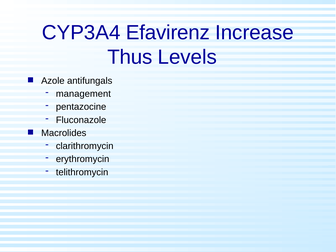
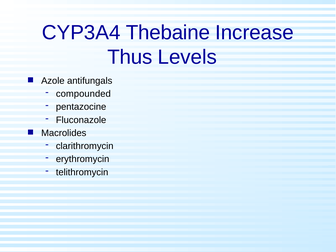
Efavirenz: Efavirenz -> Thebaine (168, 33)
management: management -> compounded (83, 94)
